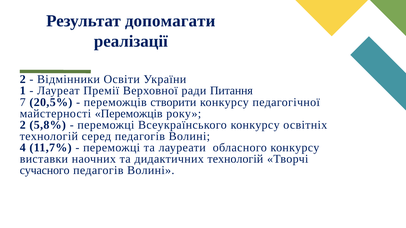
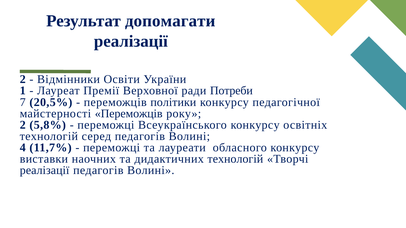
Питання: Питання -> Потреби (231, 91)
створити: створити -> політики (173, 102)
сучасного: сучасного -> реалізації (45, 171)
